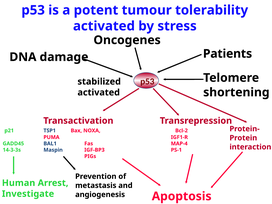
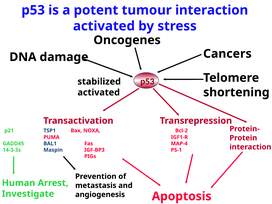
tumour tolerability: tolerability -> interaction (212, 10)
Patients: Patients -> Cancers (227, 54)
